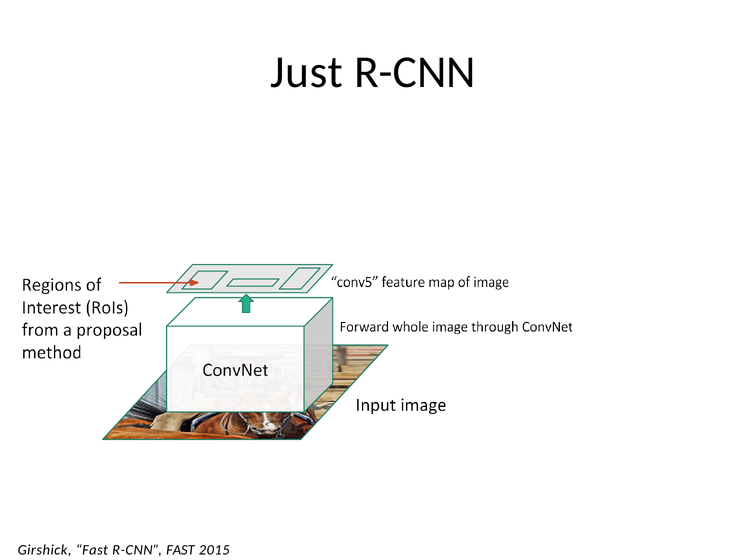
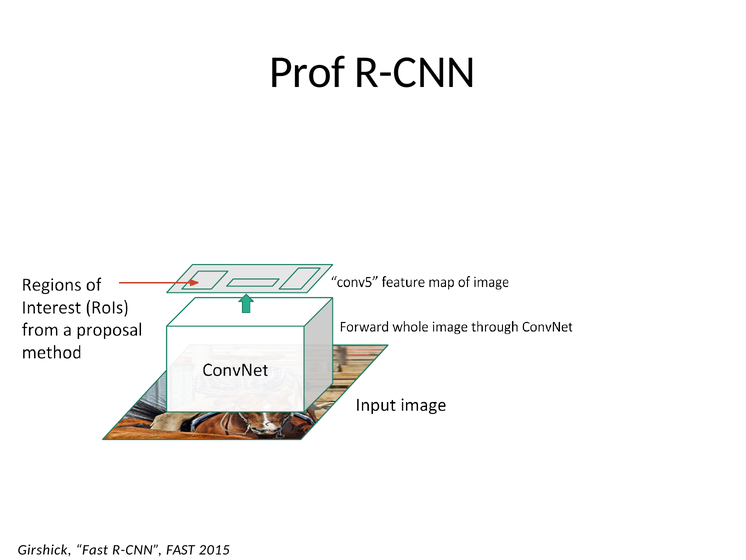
Just: Just -> Prof (307, 72)
